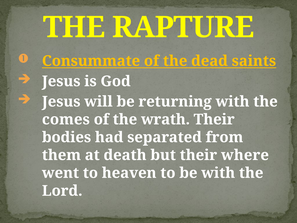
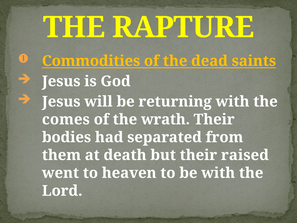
Consummate: Consummate -> Commodities (91, 61)
where: where -> raised (245, 155)
